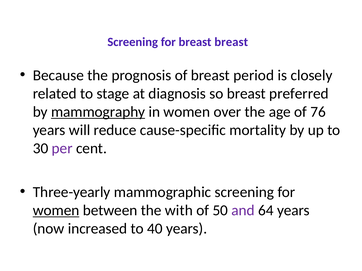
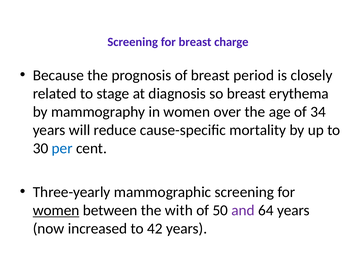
breast breast: breast -> charge (231, 42)
preferred: preferred -> erythema (299, 94)
mammography underline: present -> none (98, 112)
76: 76 -> 34 (318, 112)
per colour: purple -> blue (62, 149)
40: 40 -> 42 (155, 229)
